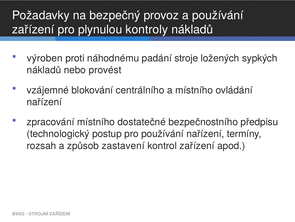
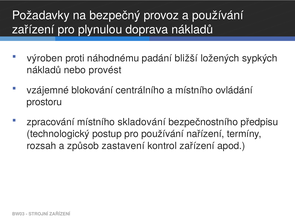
kontroly: kontroly -> doprava (147, 30)
stroje: stroje -> bližší (186, 58)
nařízení: nařízení -> prostoru (44, 102)
dostatečné: dostatečné -> skladování (142, 122)
